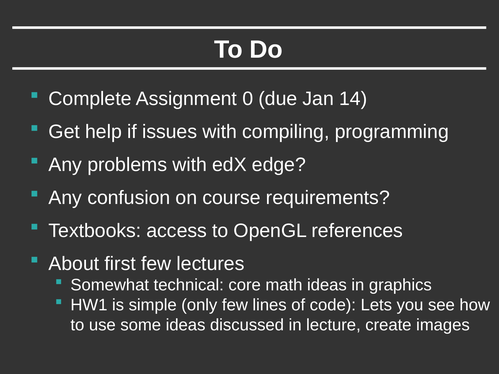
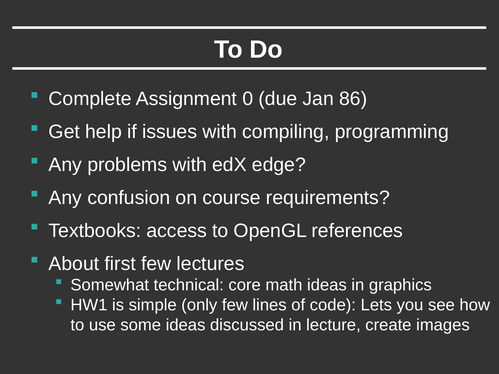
14: 14 -> 86 (353, 99)
